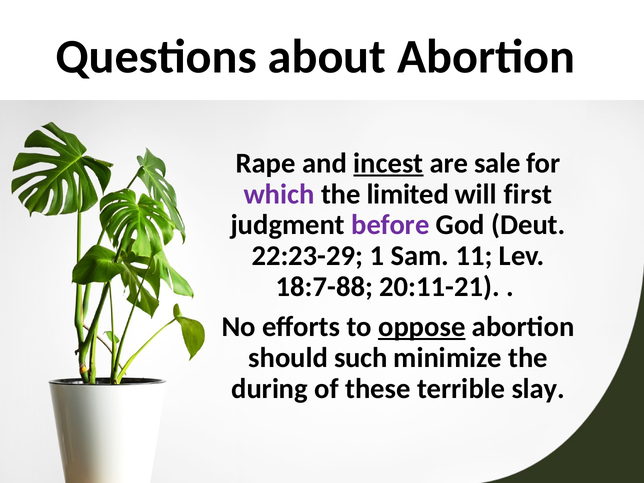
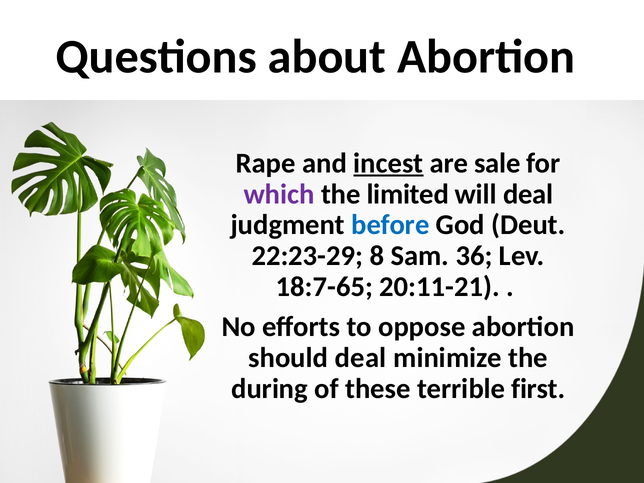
will first: first -> deal (528, 194)
before colour: purple -> blue (390, 225)
1: 1 -> 8 (377, 256)
11: 11 -> 36 (474, 256)
18:7-88: 18:7-88 -> 18:7-65 (324, 287)
oppose underline: present -> none (422, 327)
should such: such -> deal (361, 358)
slay: slay -> first (538, 389)
